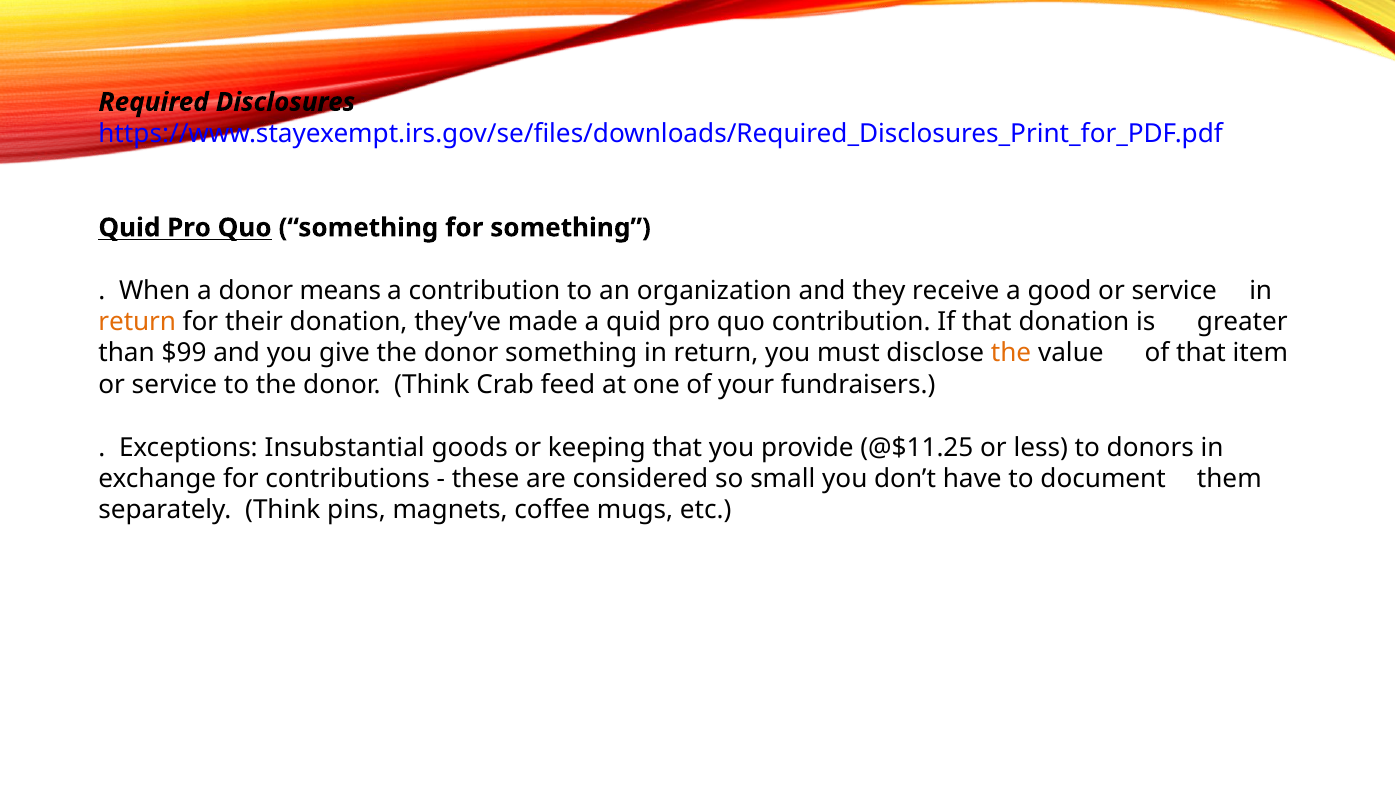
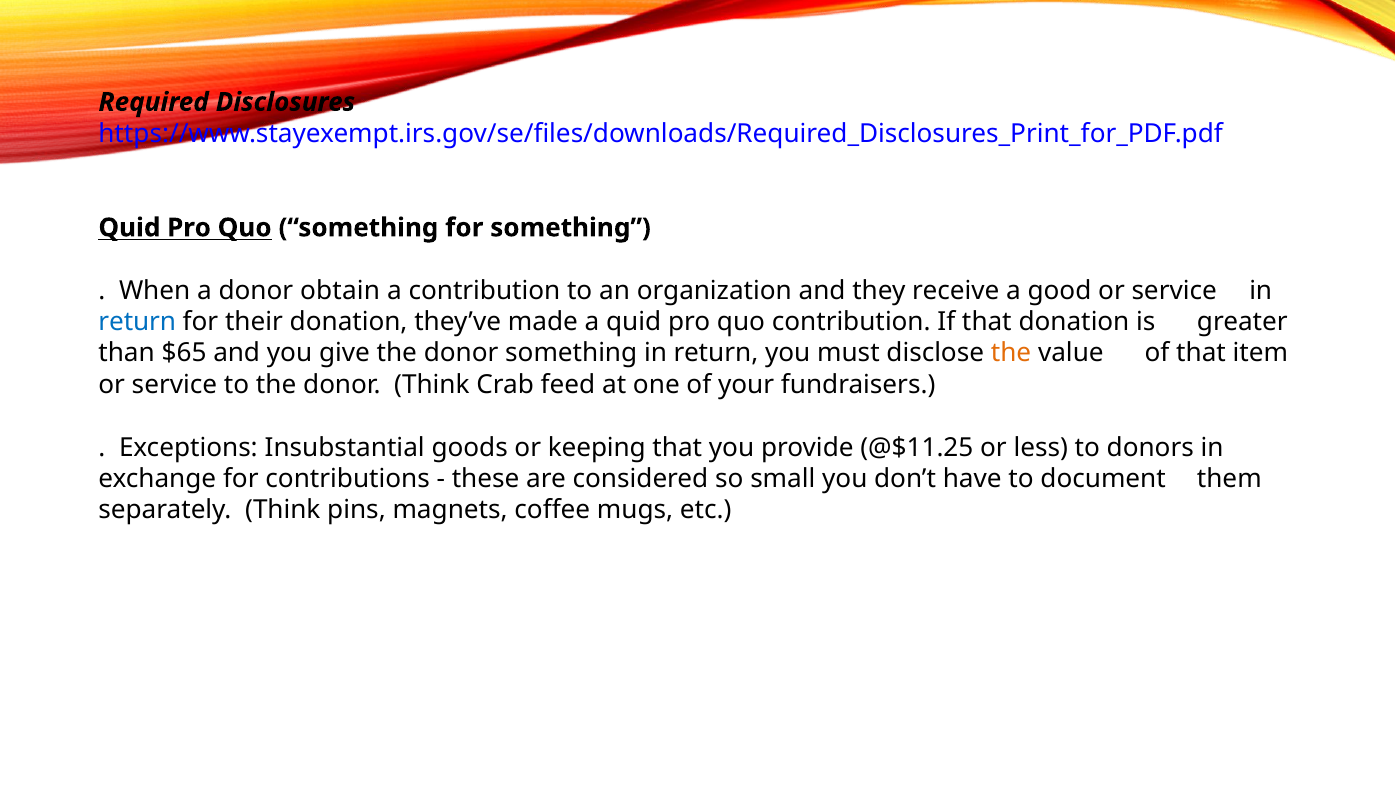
means: means -> obtain (340, 290)
return colour: orange -> blue (137, 322)
$99: $99 -> $65 (184, 353)
